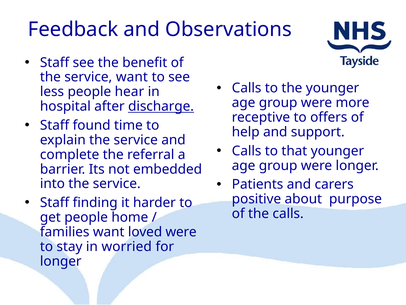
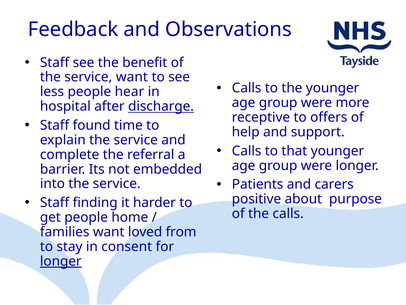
loved were: were -> from (181, 232)
worried: worried -> consent (127, 246)
longer underline: none -> present (61, 261)
